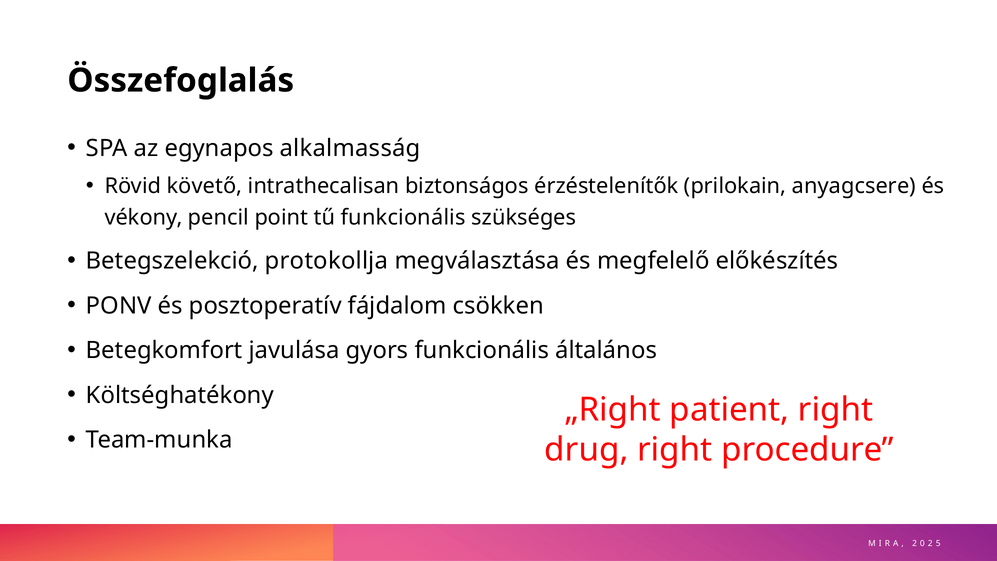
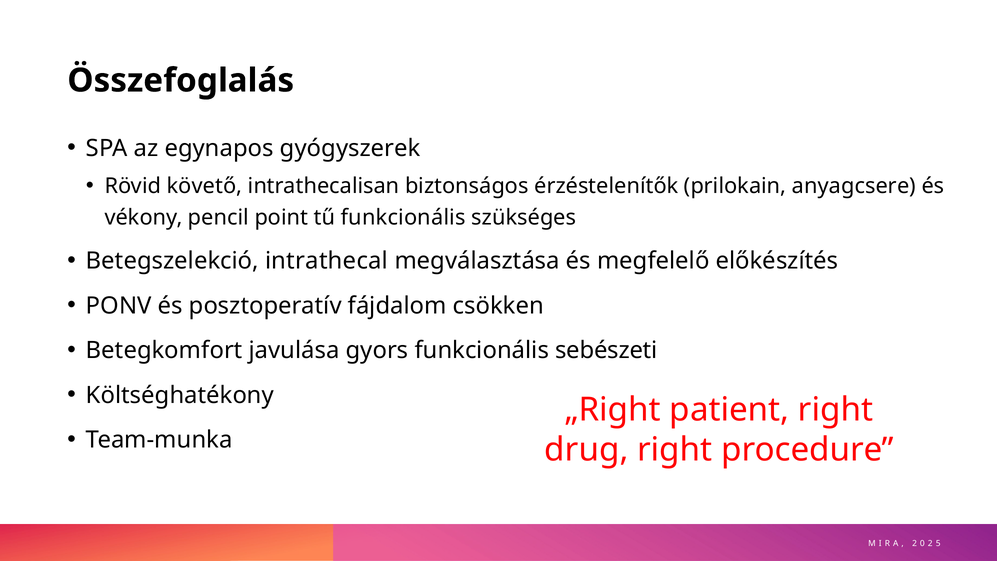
alkalmasság: alkalmasság -> gyógyszerek (350, 148)
protokollja: protokollja -> intrathecal (327, 261)
általános: általános -> sebészeti (606, 350)
